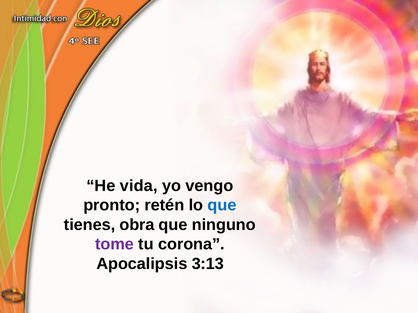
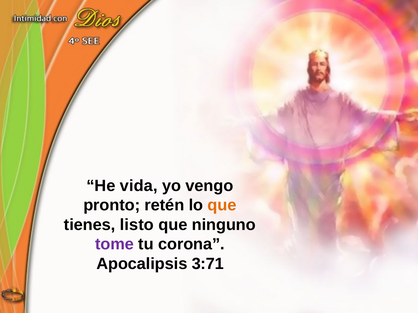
que colour: blue -> orange (222, 206)
obra: obra -> listo (137, 225)
3:13: 3:13 -> 3:71 (208, 264)
